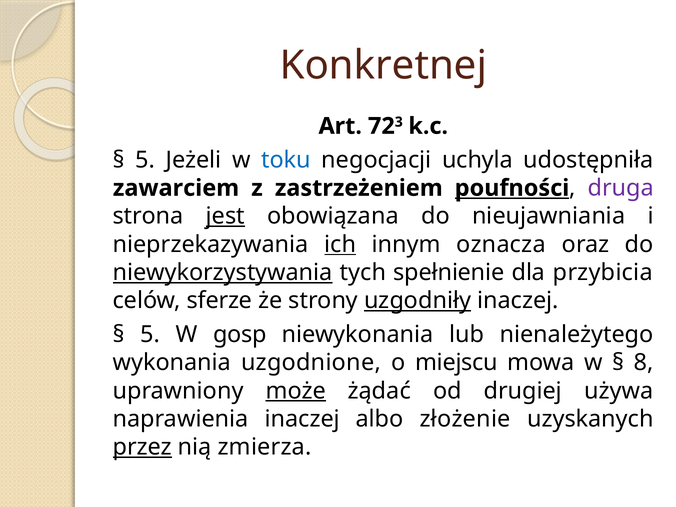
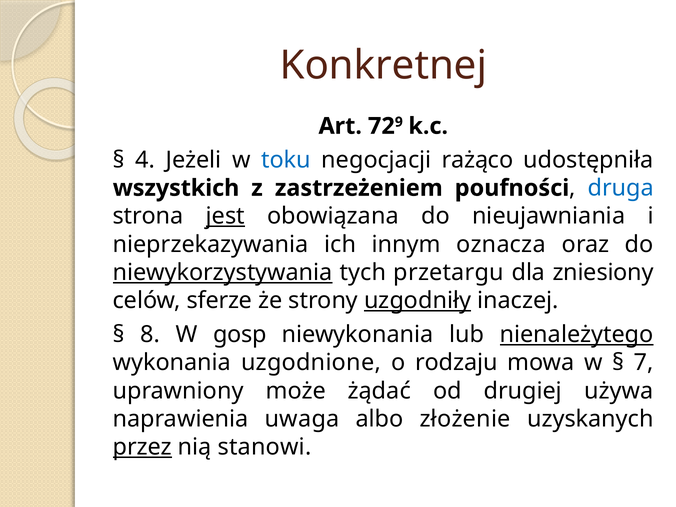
3: 3 -> 9 (399, 122)
5: 5 -> 4 (145, 160)
uchyla: uchyla -> rażąco (478, 160)
zawarciem: zawarciem -> wszystkich (176, 188)
poufności underline: present -> none (512, 188)
druga colour: purple -> blue (621, 188)
ich underline: present -> none (340, 244)
spełnienie: spełnienie -> przetargu (449, 273)
przybicia: przybicia -> zniesiony (603, 273)
5: 5 -> 8 (150, 334)
nienależytego underline: none -> present (577, 334)
miejscu: miejscu -> rodzaju (456, 363)
8: 8 -> 7 (644, 363)
może underline: present -> none (296, 391)
naprawienia inaczej: inaczej -> uwaga (302, 419)
zmierza: zmierza -> stanowi (265, 447)
